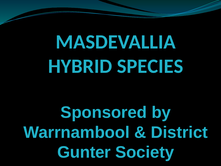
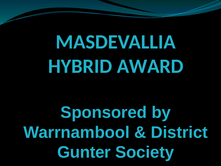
SPECIES: SPECIES -> AWARD (150, 66)
